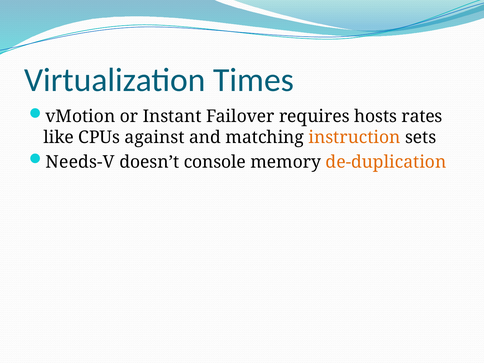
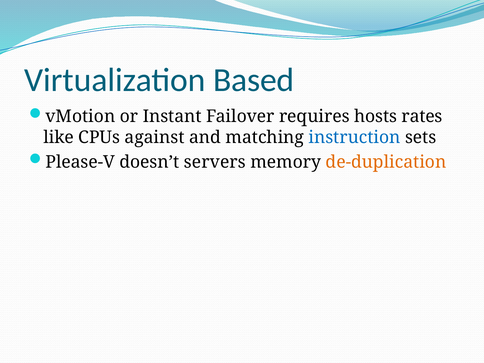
Times: Times -> Based (254, 80)
instruction colour: orange -> blue (355, 137)
Needs-V: Needs-V -> Please-V (80, 162)
console: console -> servers (215, 162)
